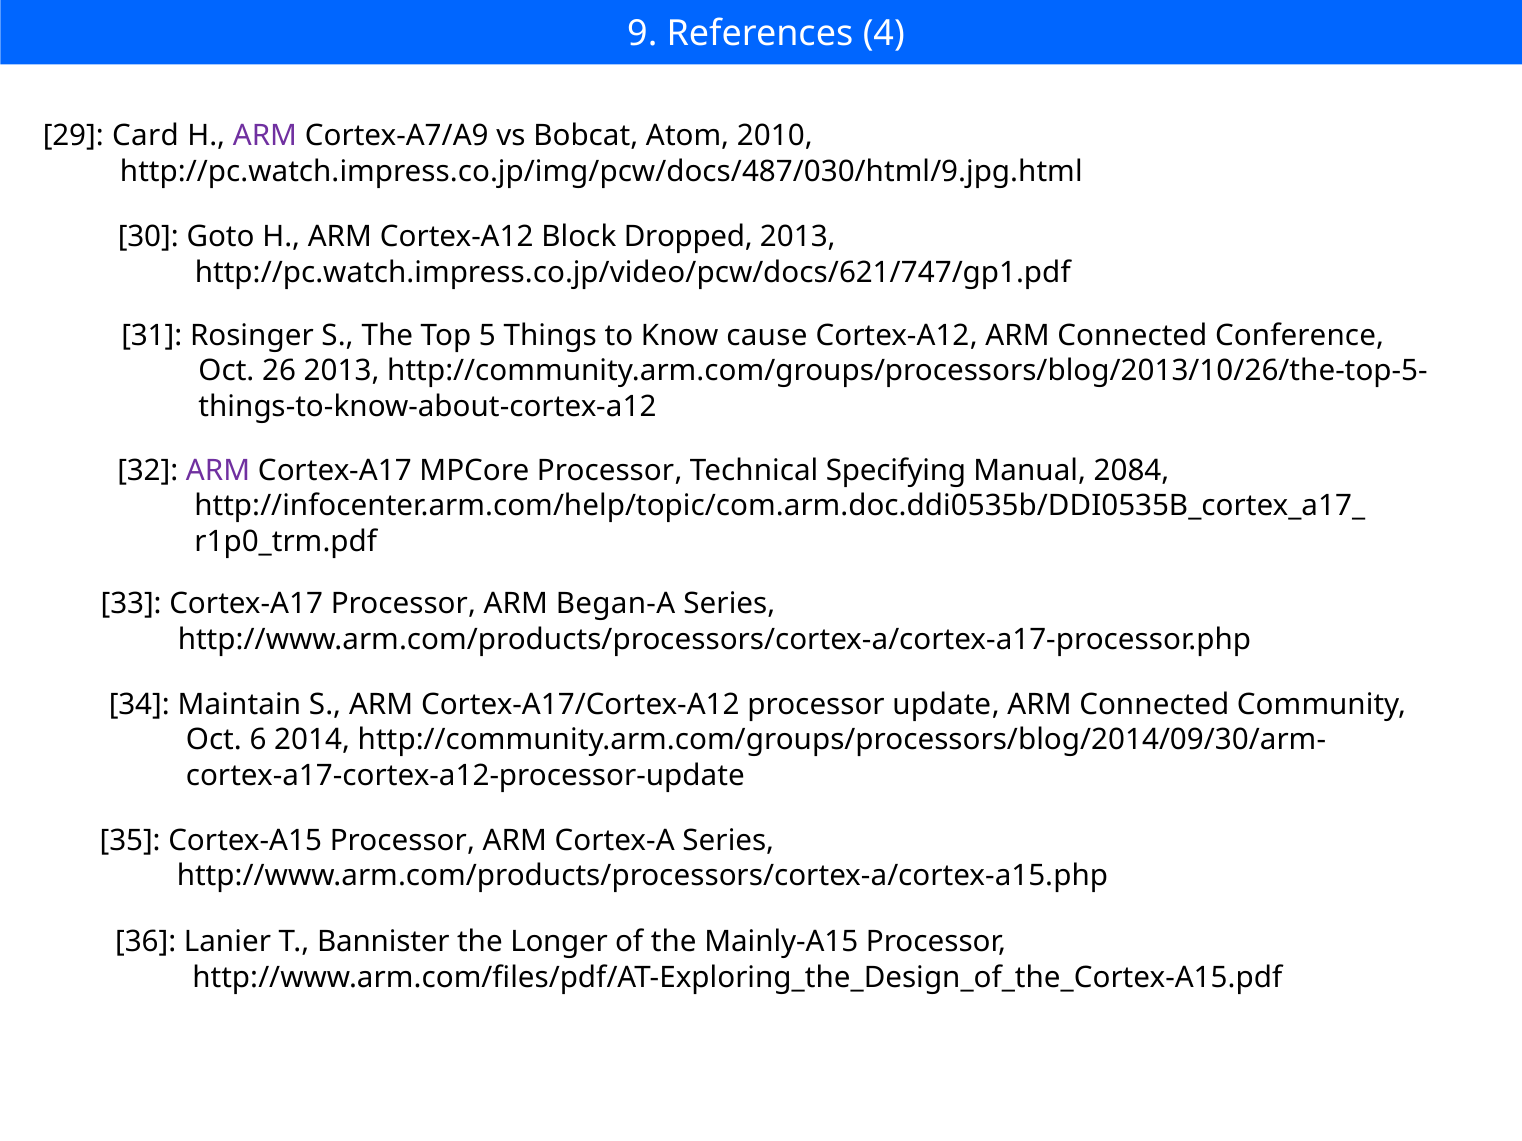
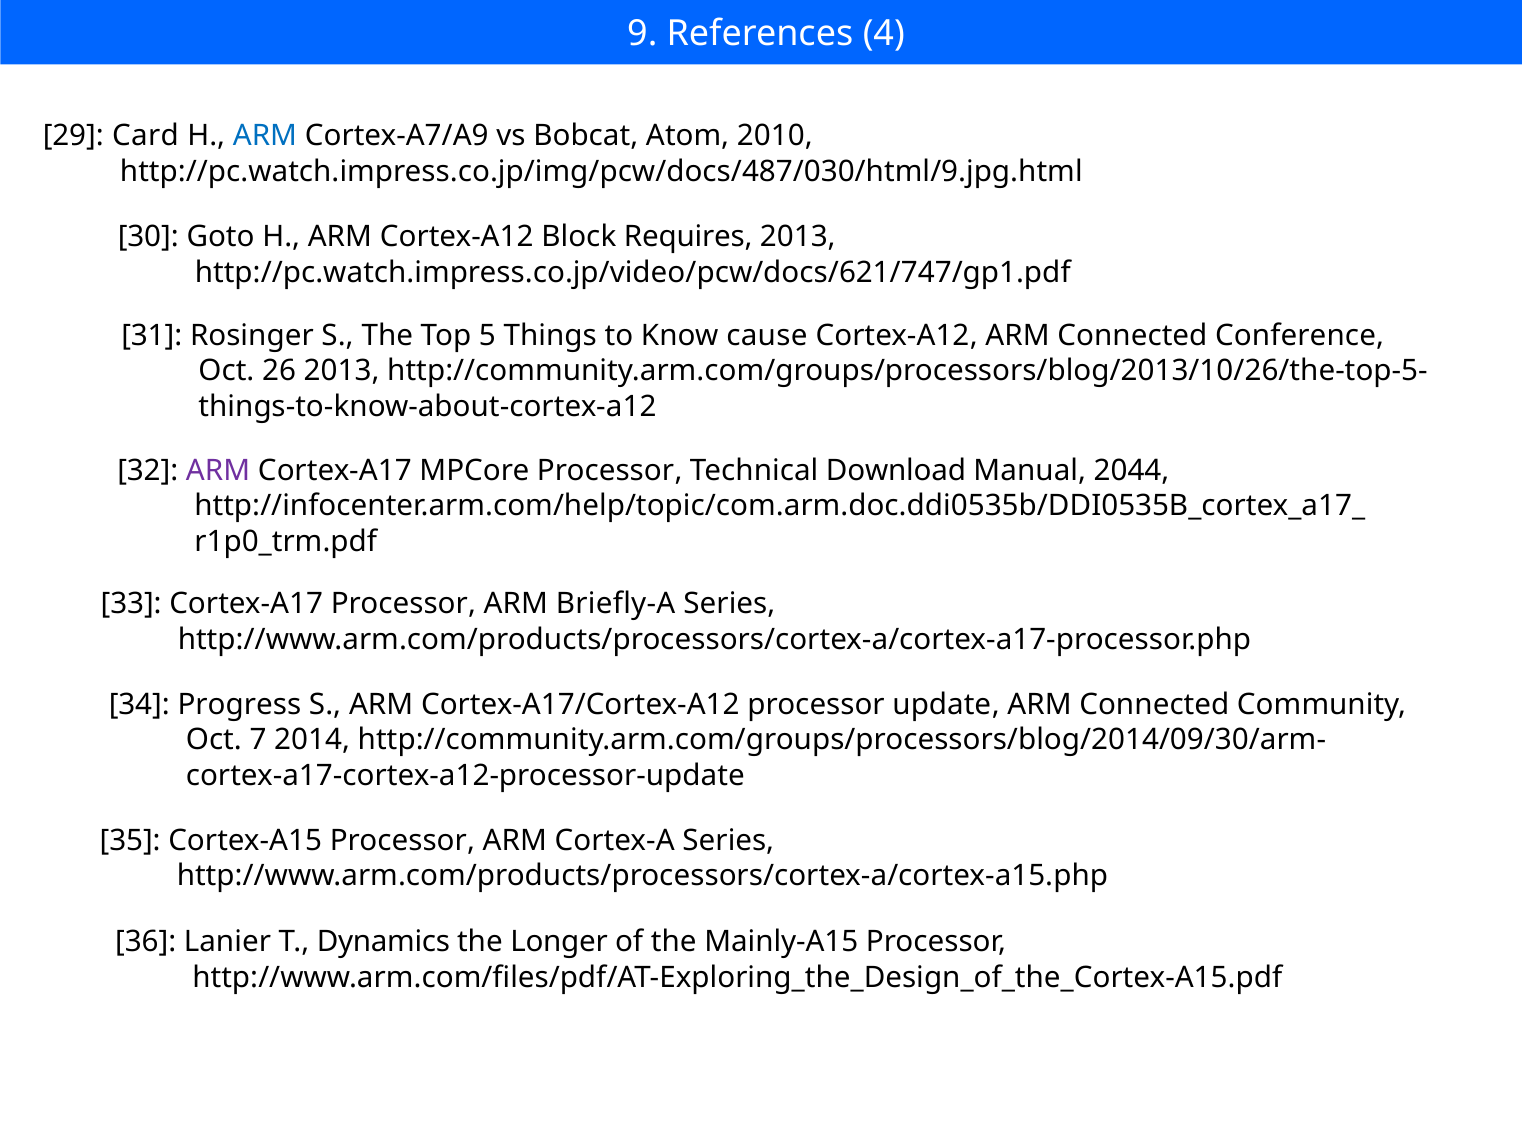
ARM colour: purple -> blue (265, 136)
Dropped: Dropped -> Requires (688, 237)
Specifying: Specifying -> Download (896, 471)
2084: 2084 -> 2044 (1131, 471)
Began-A: Began-A -> Briefly-A (616, 604)
Maintain: Maintain -> Progress (239, 705)
6: 6 -> 7 (258, 740)
Bannister: Bannister -> Dynamics (383, 943)
